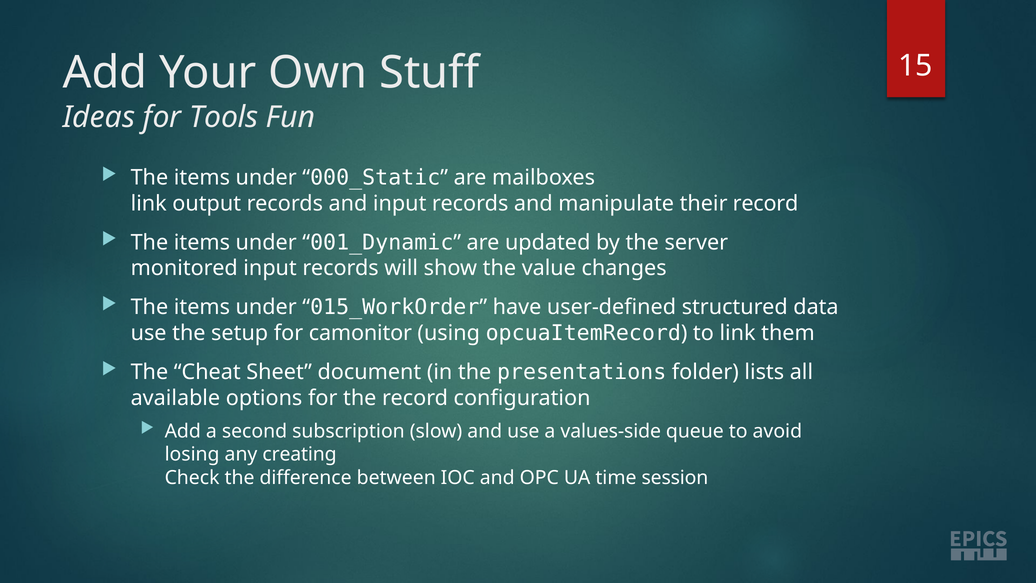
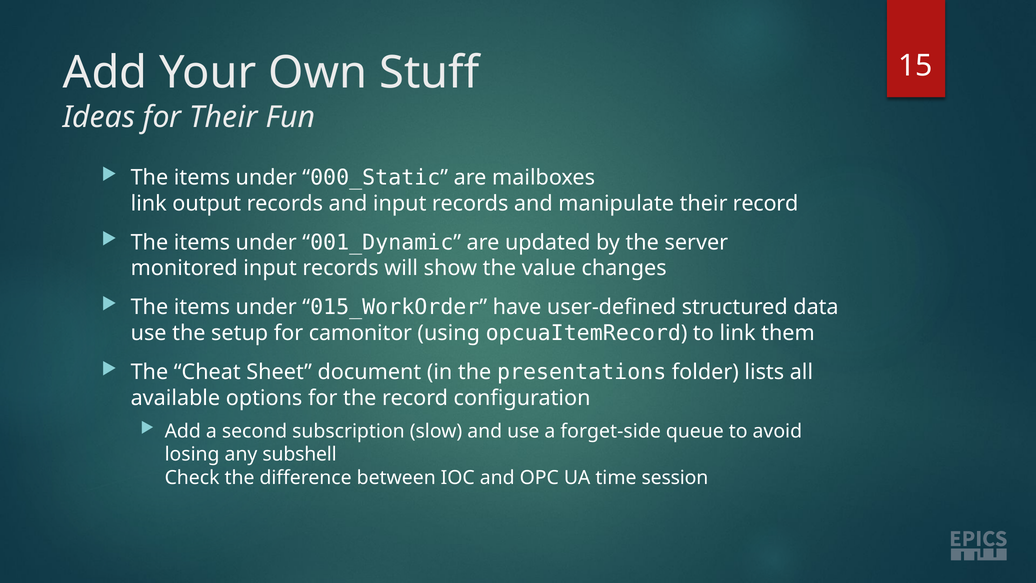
for Tools: Tools -> Their (224, 117)
values-side: values-side -> forget-side (611, 431)
creating: creating -> subshell (300, 454)
